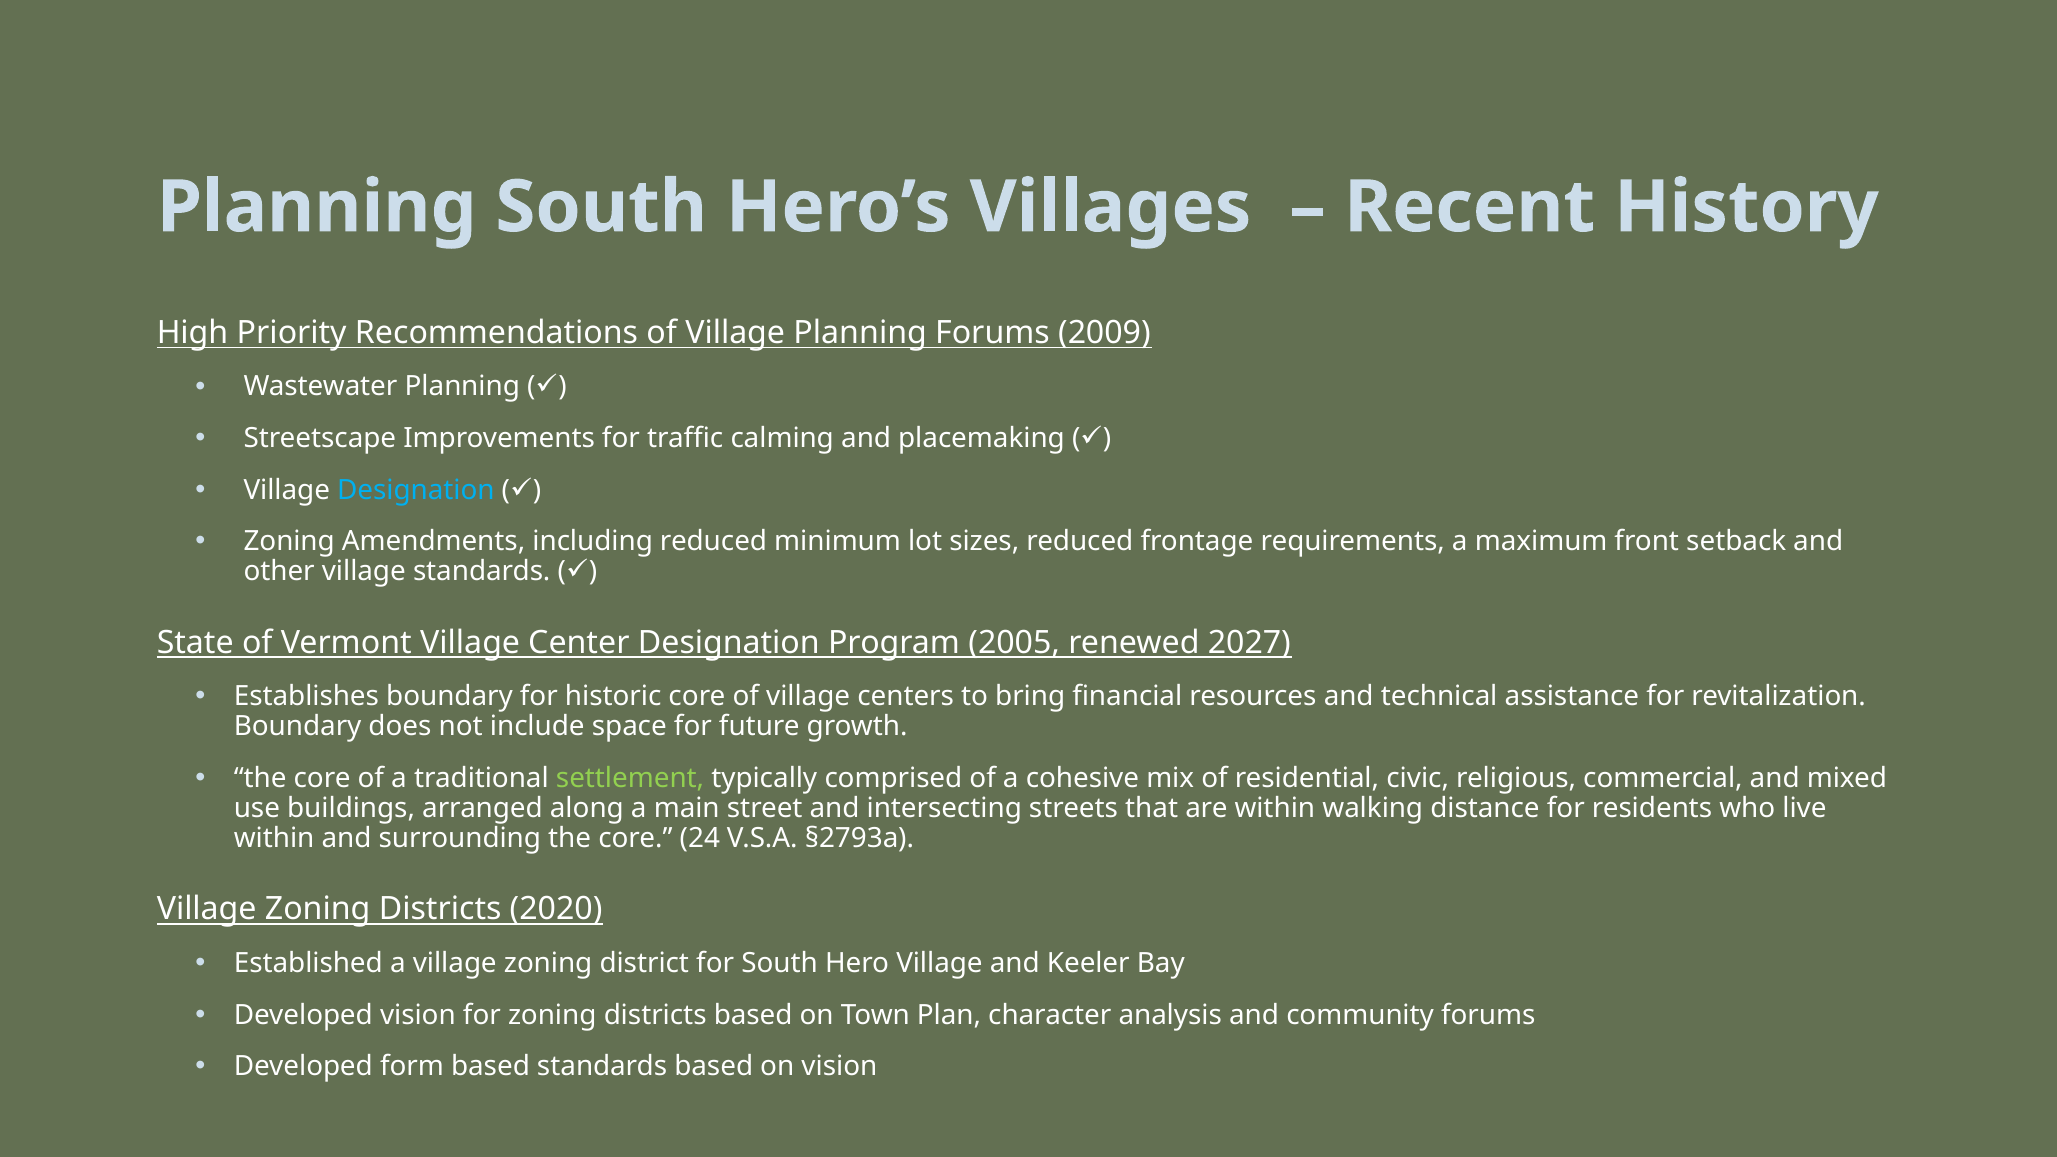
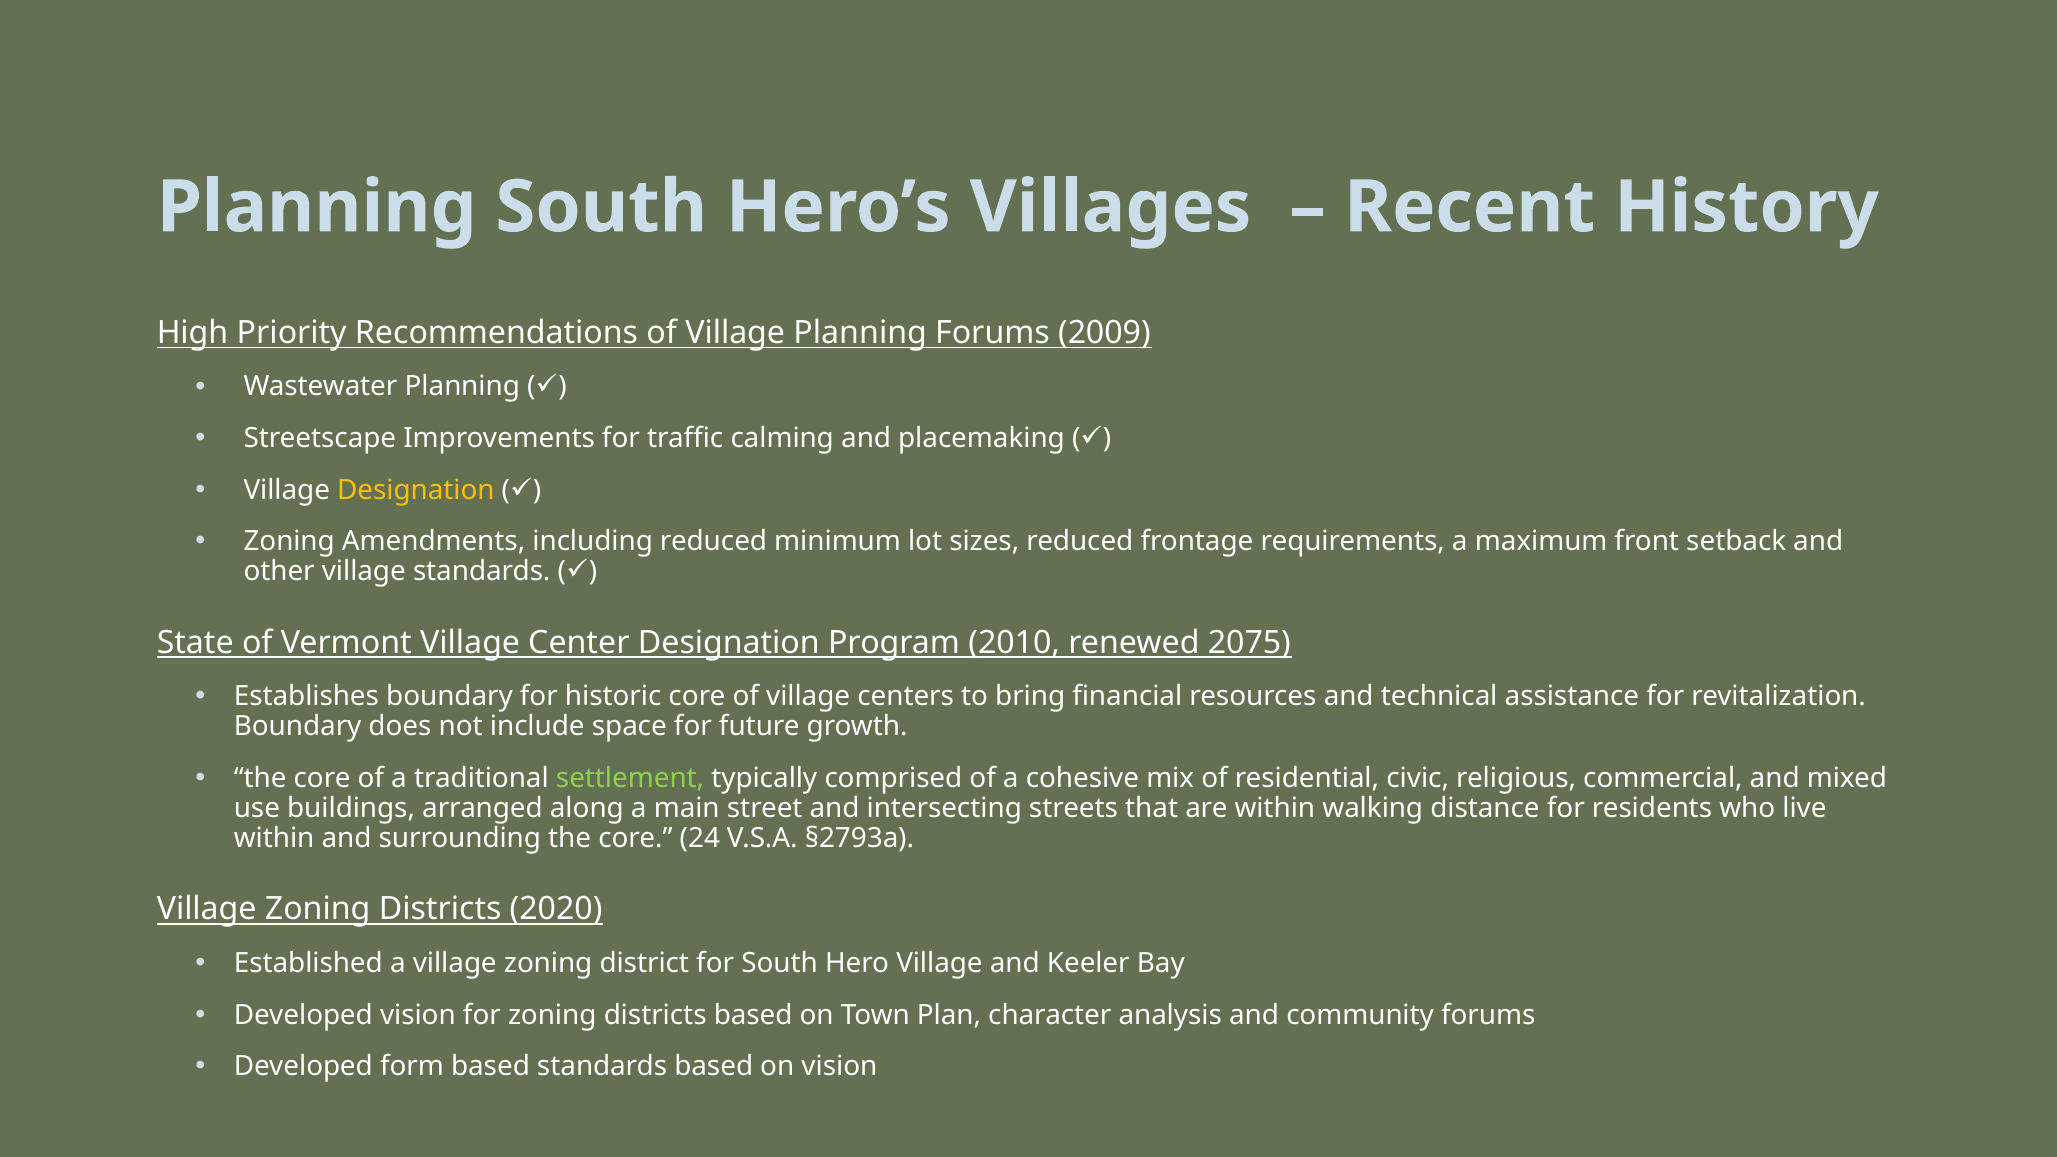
Designation colour: light blue -> yellow (416, 490)
2005: 2005 -> 2010 (1014, 643)
2027: 2027 -> 2075 (1249, 643)
